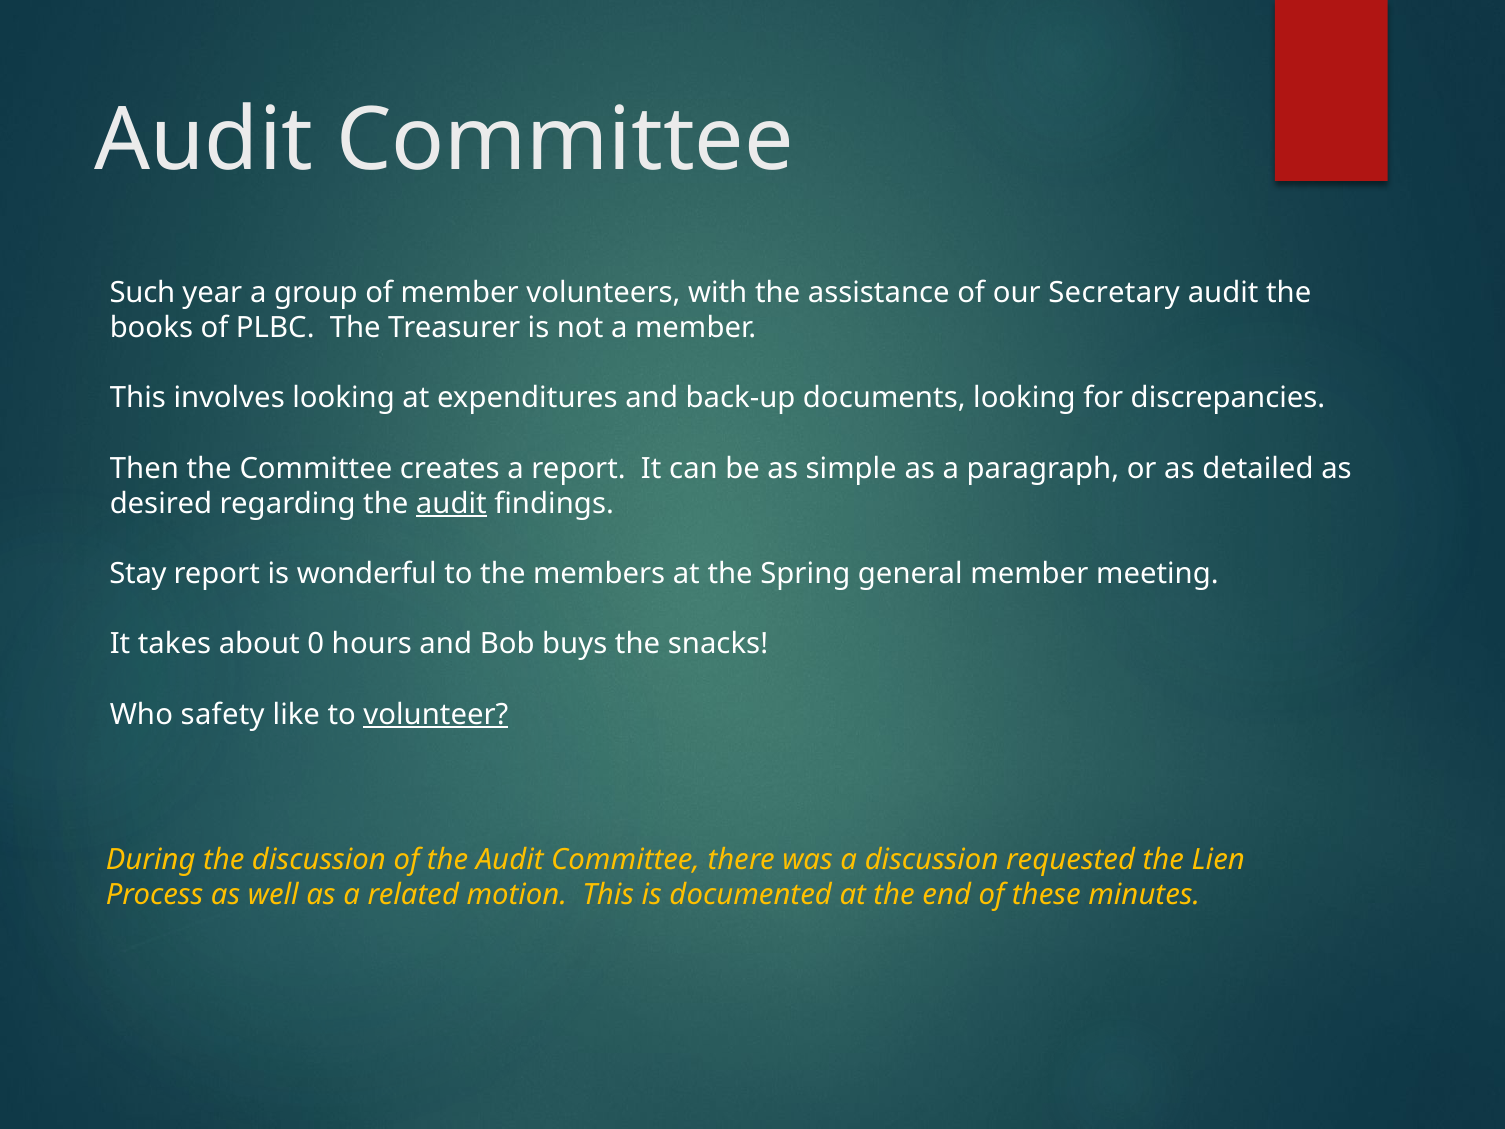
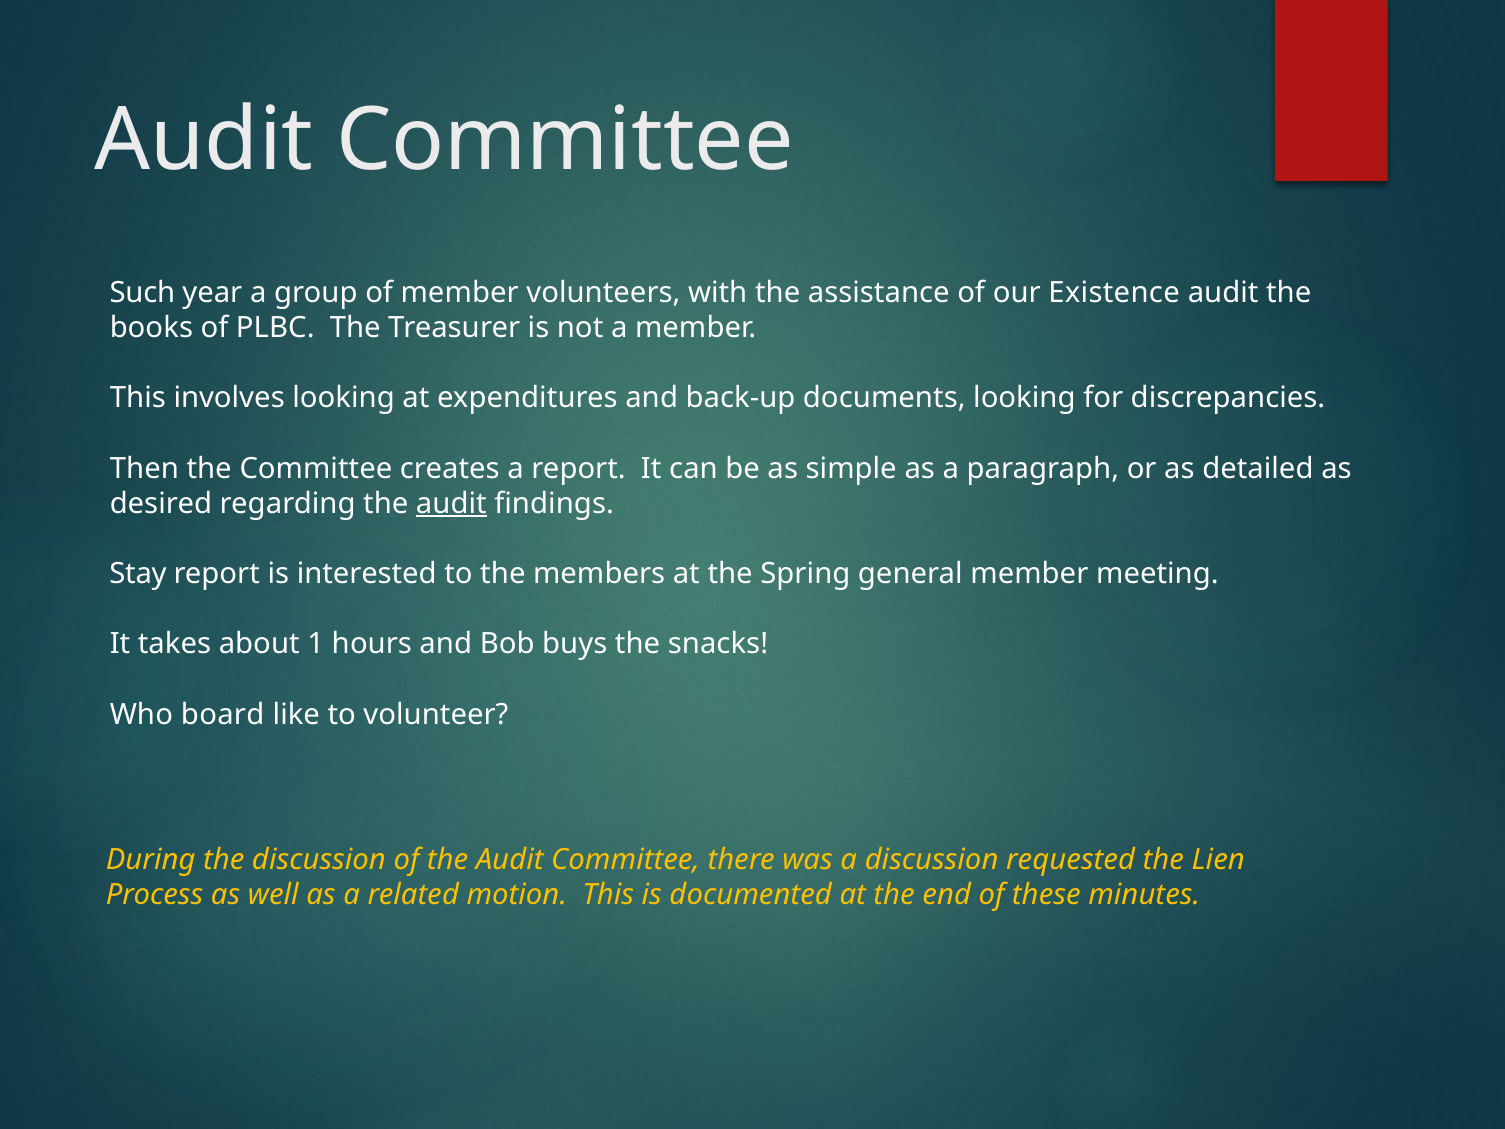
Secretary: Secretary -> Existence (1114, 293)
wonderful: wonderful -> interested (367, 574)
0: 0 -> 1 (316, 644)
safety: safety -> board (223, 714)
volunteer underline: present -> none (436, 714)
